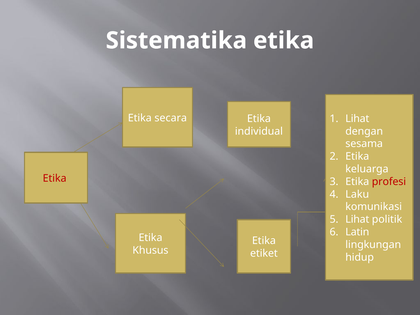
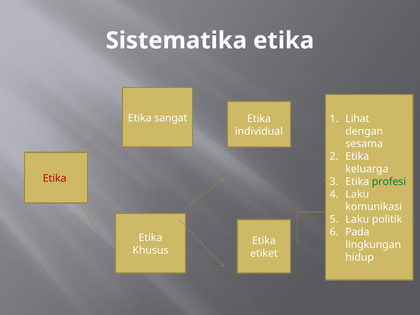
secara: secara -> sangat (171, 118)
profesi colour: red -> green (389, 182)
Lihat: Lihat -> Laku (357, 219)
Latin: Latin -> Pada (357, 232)
